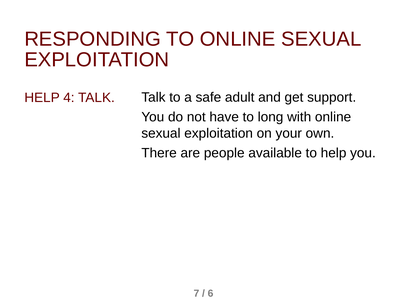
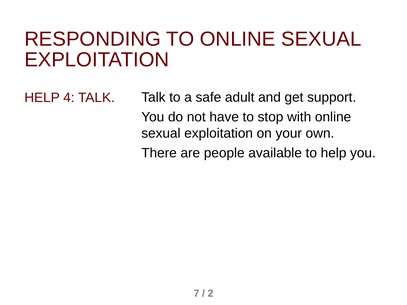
long: long -> stop (271, 117)
6: 6 -> 2 (211, 294)
